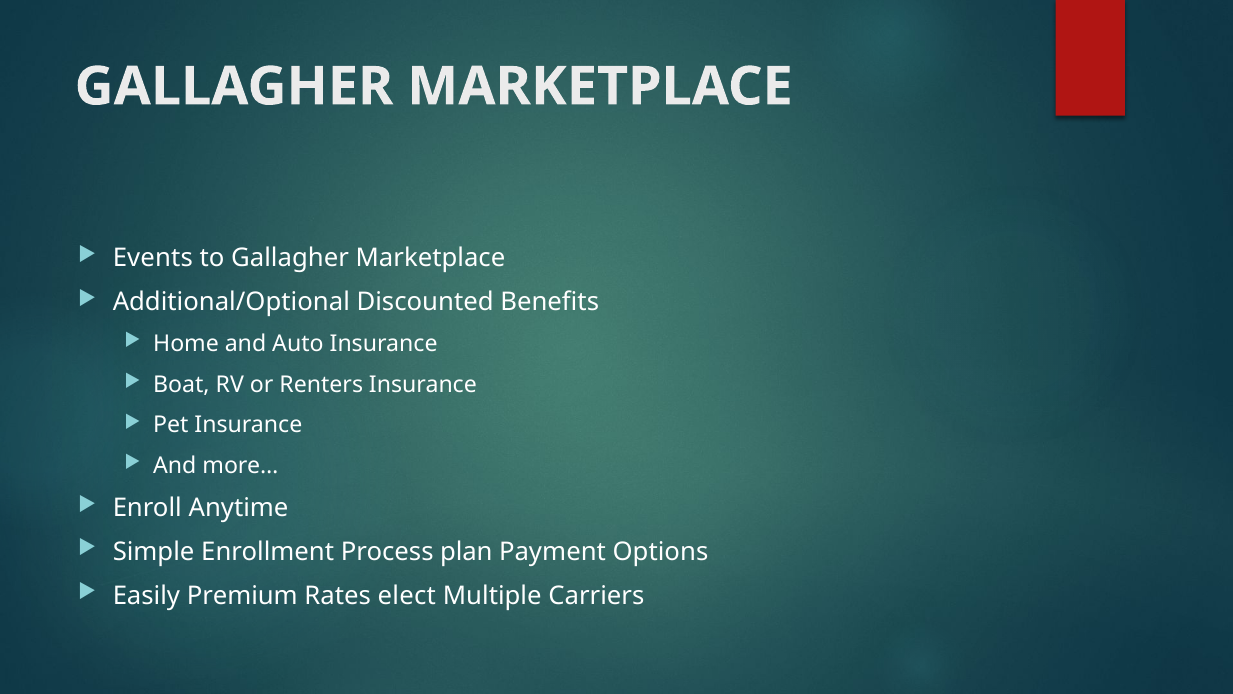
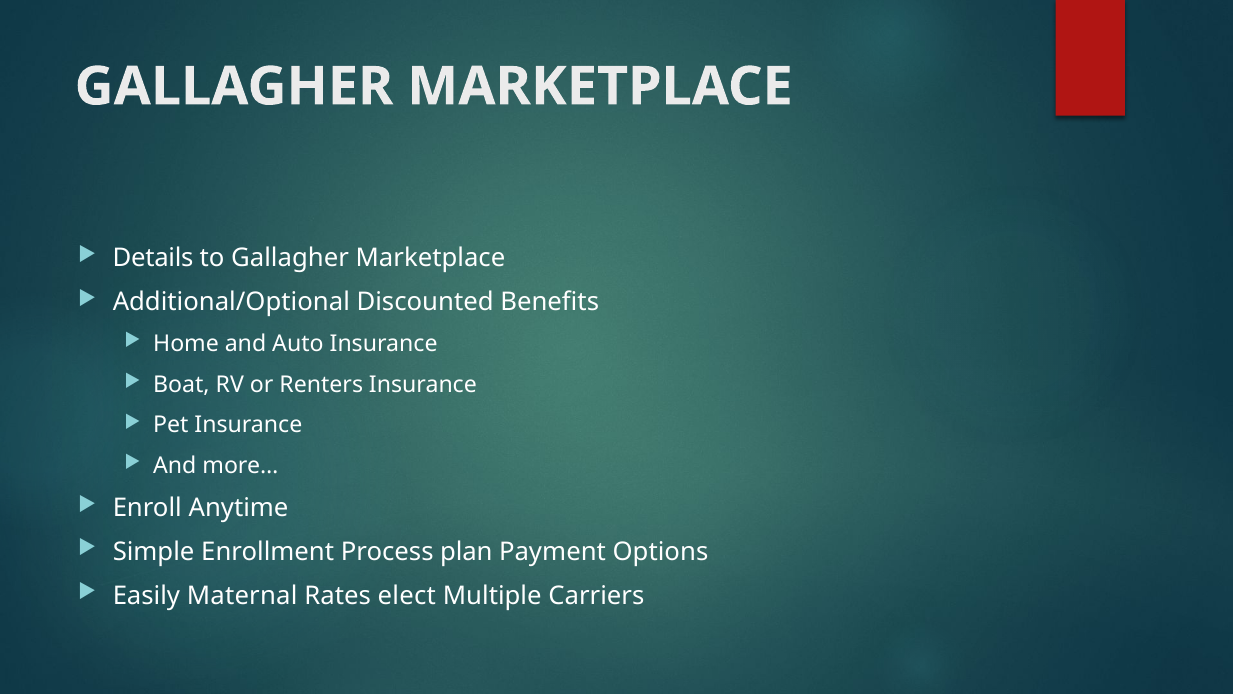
Events: Events -> Details (153, 258)
Premium: Premium -> Maternal (242, 595)
